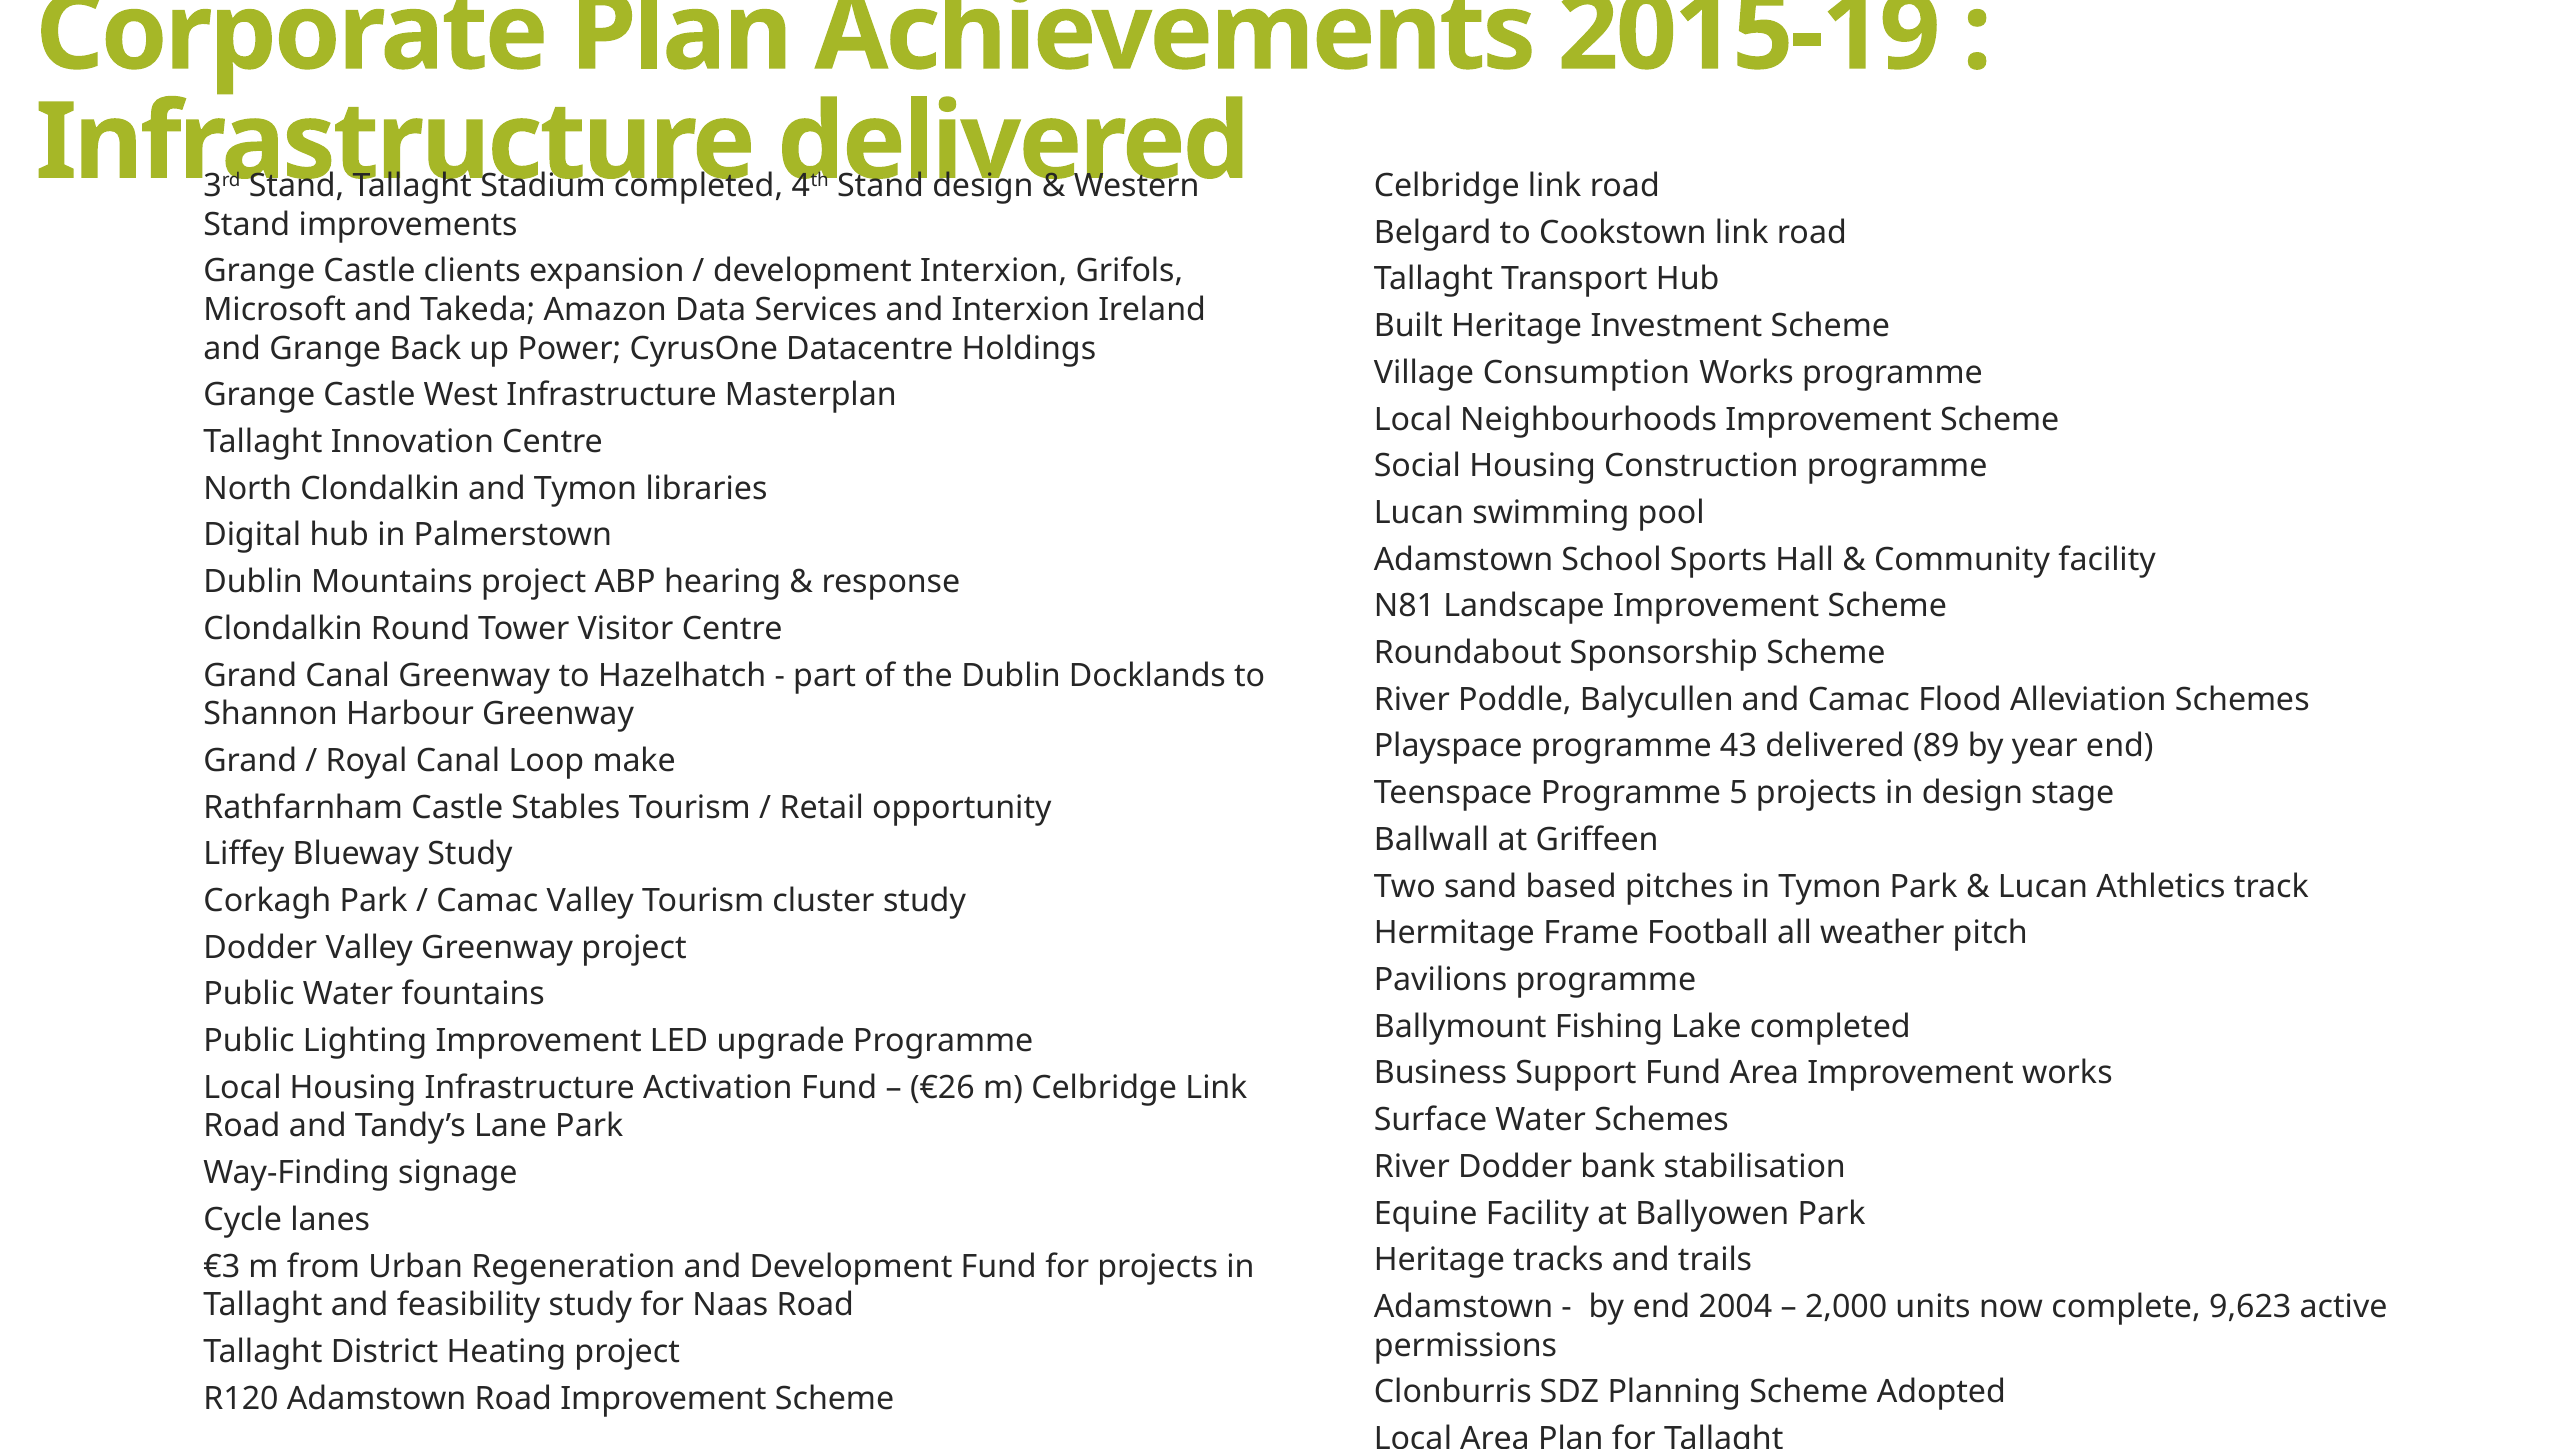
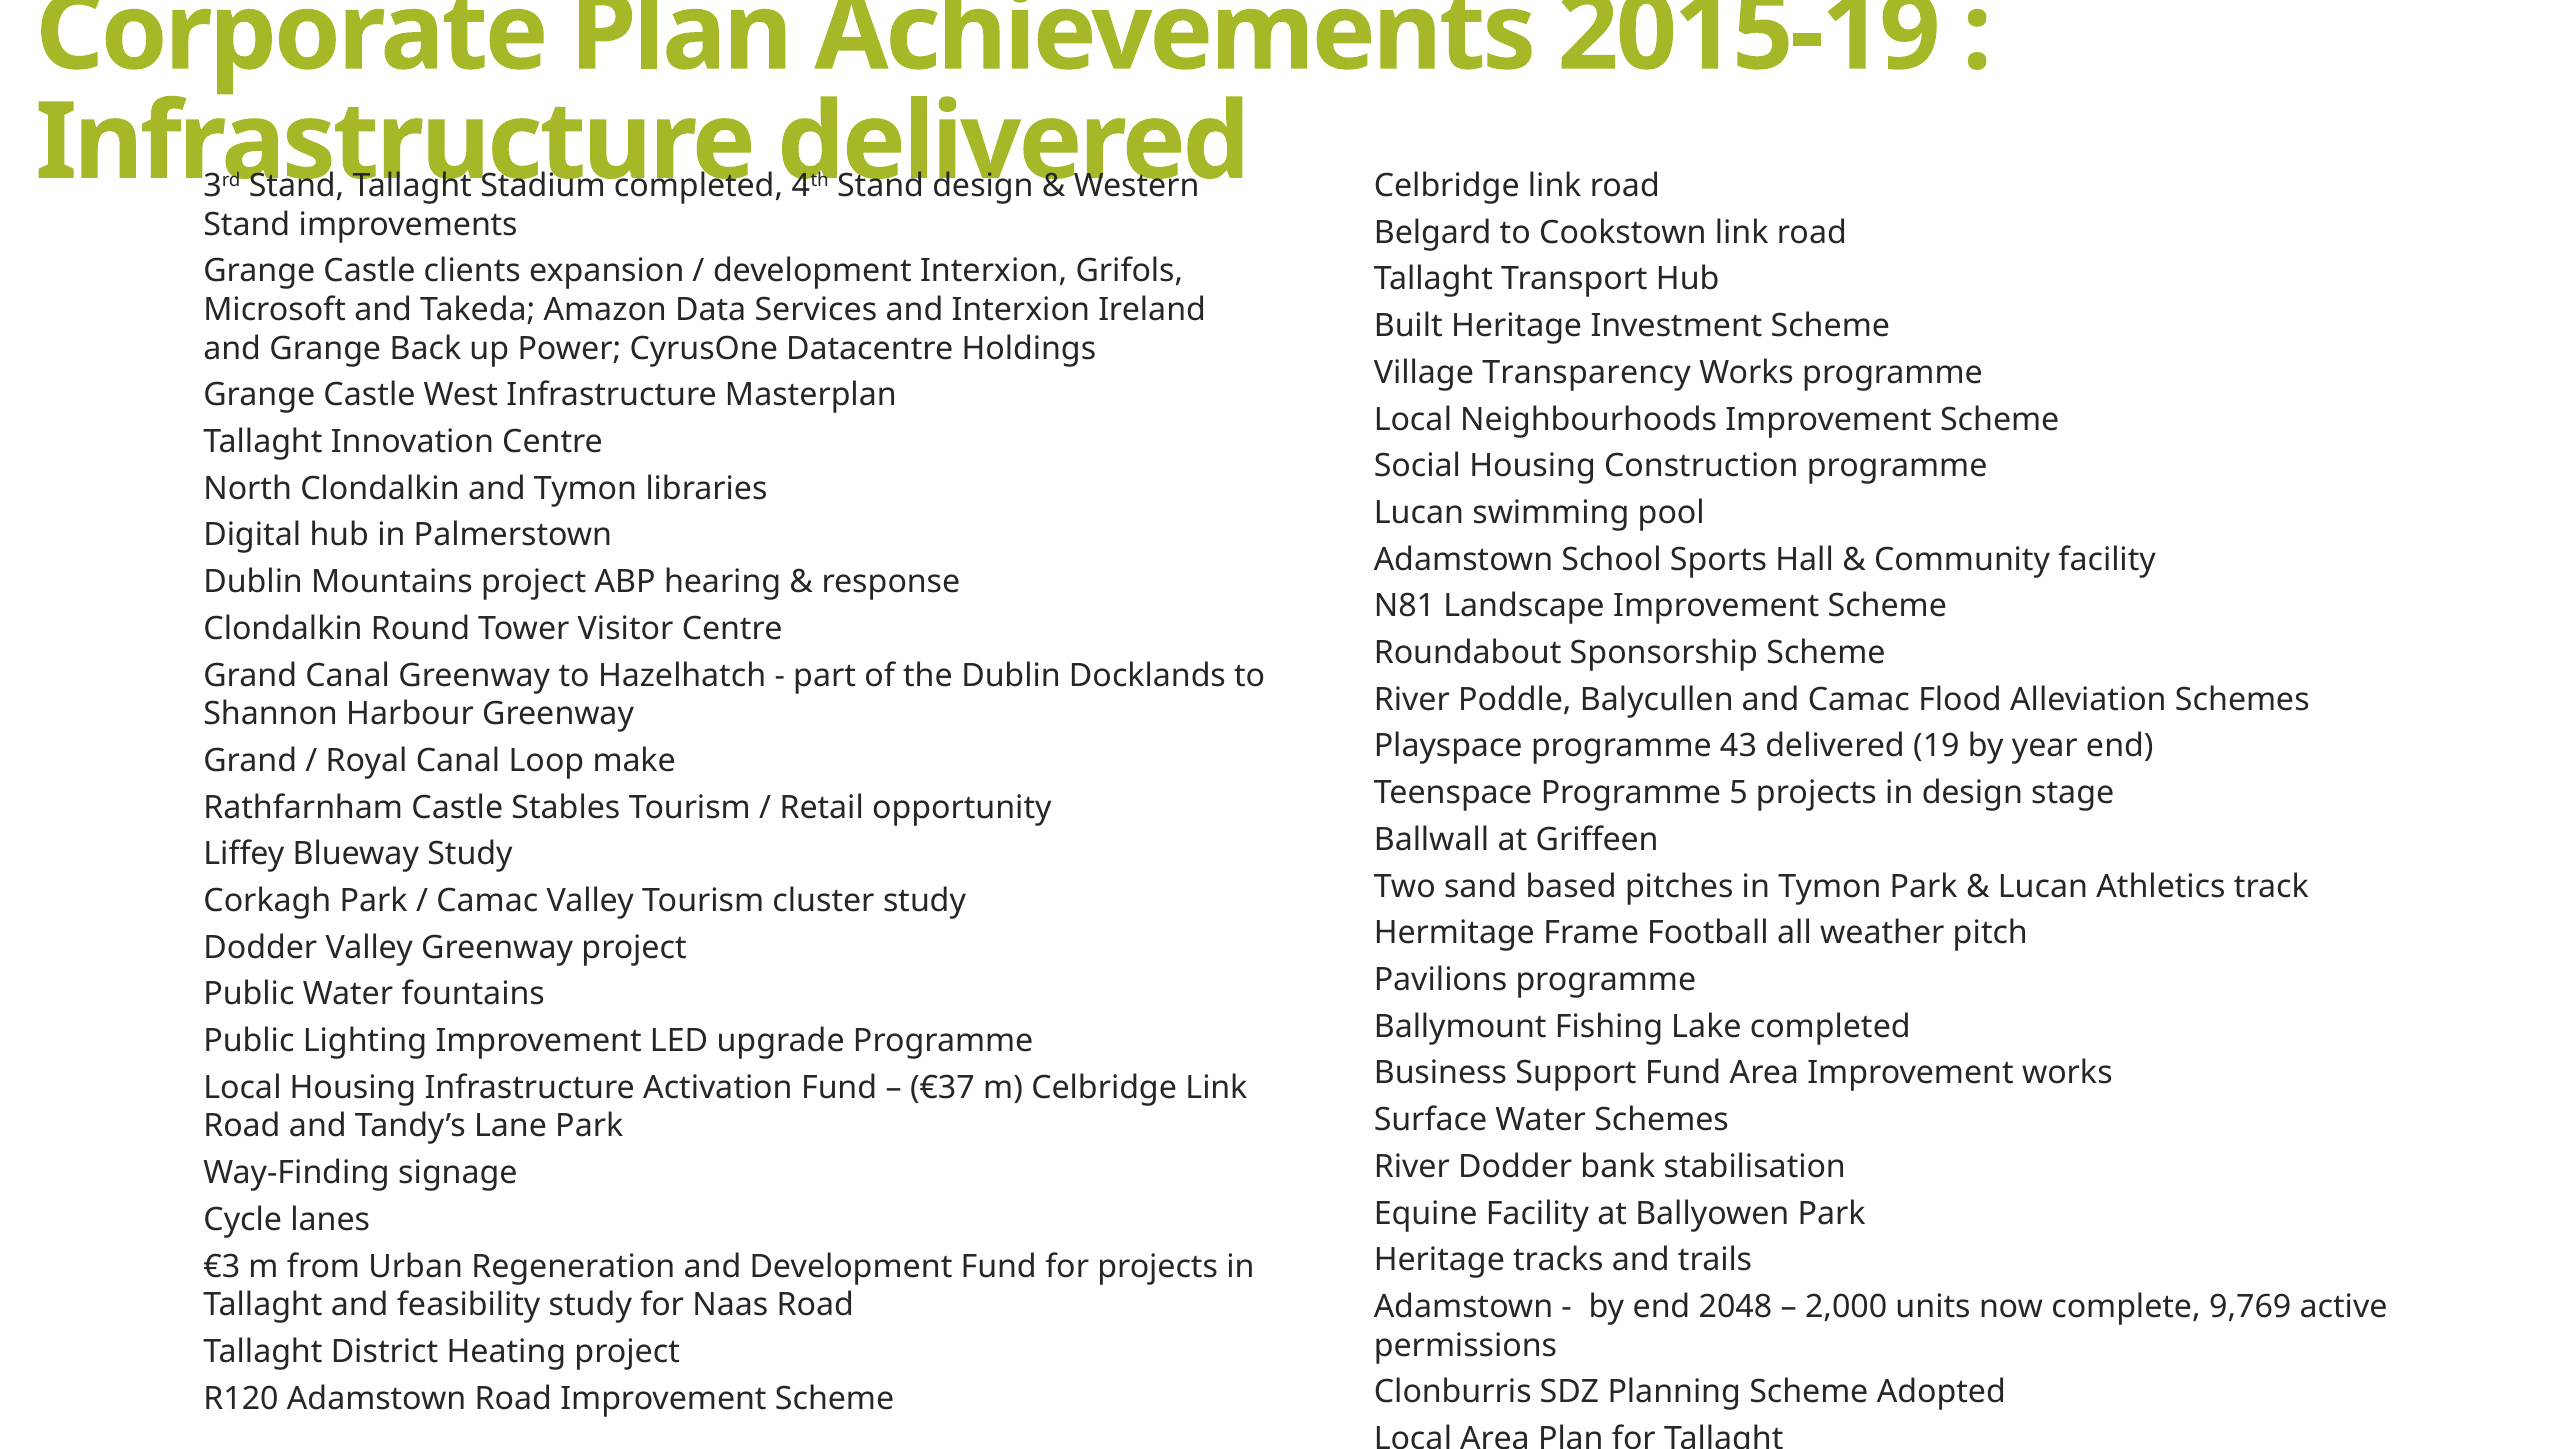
Consumption: Consumption -> Transparency (1586, 373)
89: 89 -> 19 (1936, 746)
€26: €26 -> €37 (942, 1088)
2004: 2004 -> 2048 (1735, 1307)
9,623: 9,623 -> 9,769 (2250, 1307)
